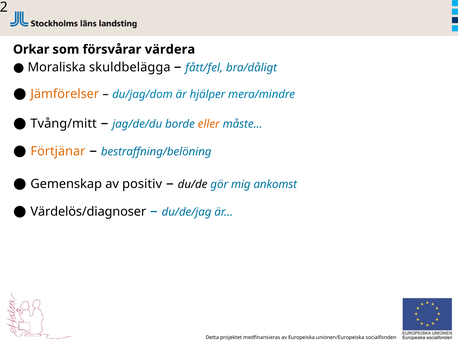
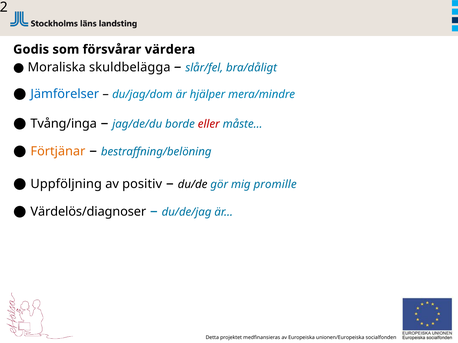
Orkar: Orkar -> Godis (31, 50)
fått/fel: fått/fel -> slår/fel (204, 68)
Jämförelser colour: orange -> blue (65, 94)
Tvång/mitt: Tvång/mitt -> Tvång/inga (64, 124)
eller colour: orange -> red (209, 124)
Gemenskap: Gemenskap -> Uppföljning (66, 184)
ankomst: ankomst -> promille (275, 185)
